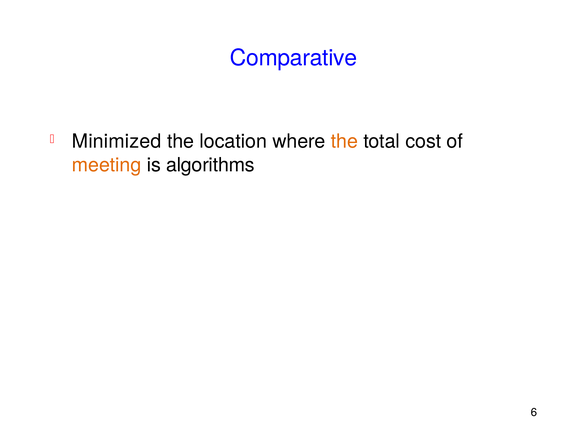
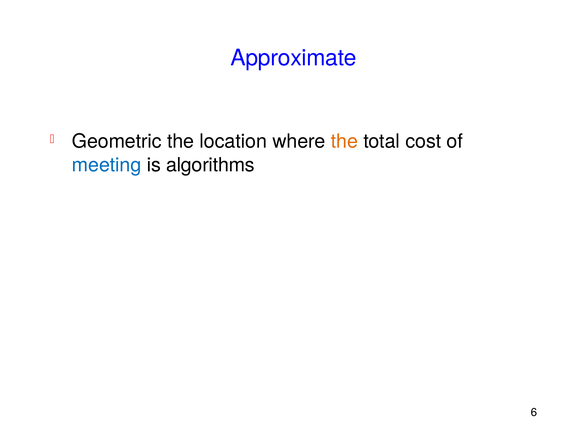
Comparative: Comparative -> Approximate (294, 58)
Minimized: Minimized -> Geometric (117, 141)
meeting colour: orange -> blue (107, 165)
